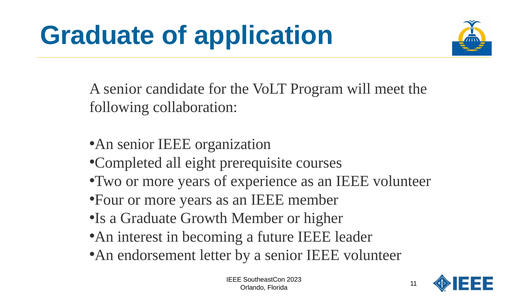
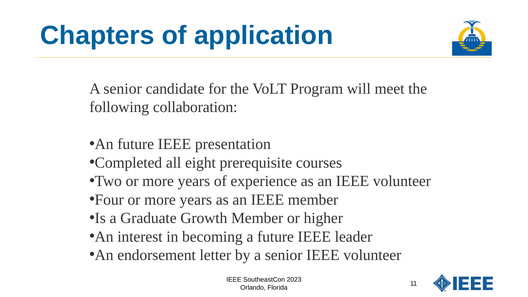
Graduate: Graduate -> Chapters (97, 35)
An senior: senior -> future (136, 144)
organization: organization -> presentation (233, 144)
